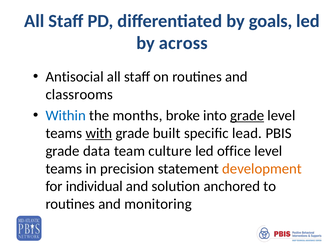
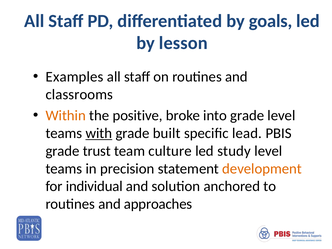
across: across -> lesson (183, 43)
Antisocial: Antisocial -> Examples (75, 77)
Within colour: blue -> orange (66, 116)
months: months -> positive (138, 116)
grade underline: present -> none (247, 116)
data: data -> trust (97, 151)
office: office -> study (234, 151)
monitoring: monitoring -> approaches (158, 204)
